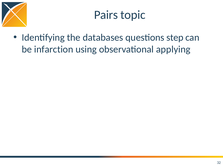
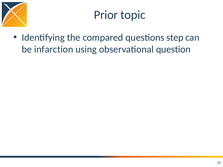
Pairs: Pairs -> Prior (106, 15)
databases: databases -> compared (103, 37)
applying: applying -> question (173, 49)
